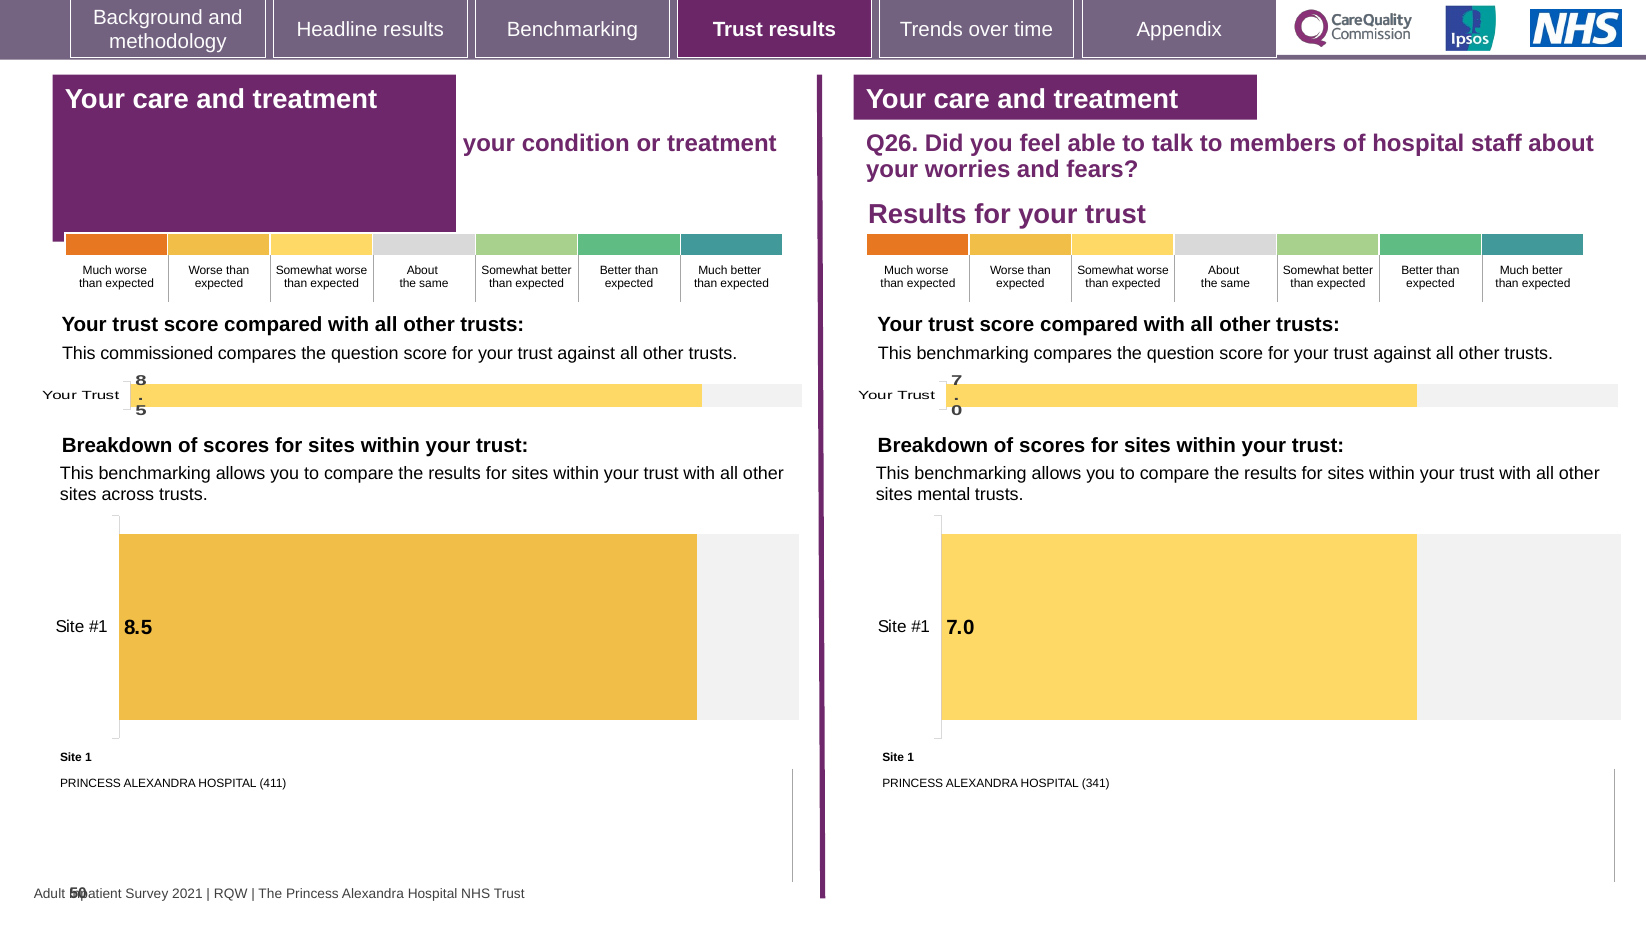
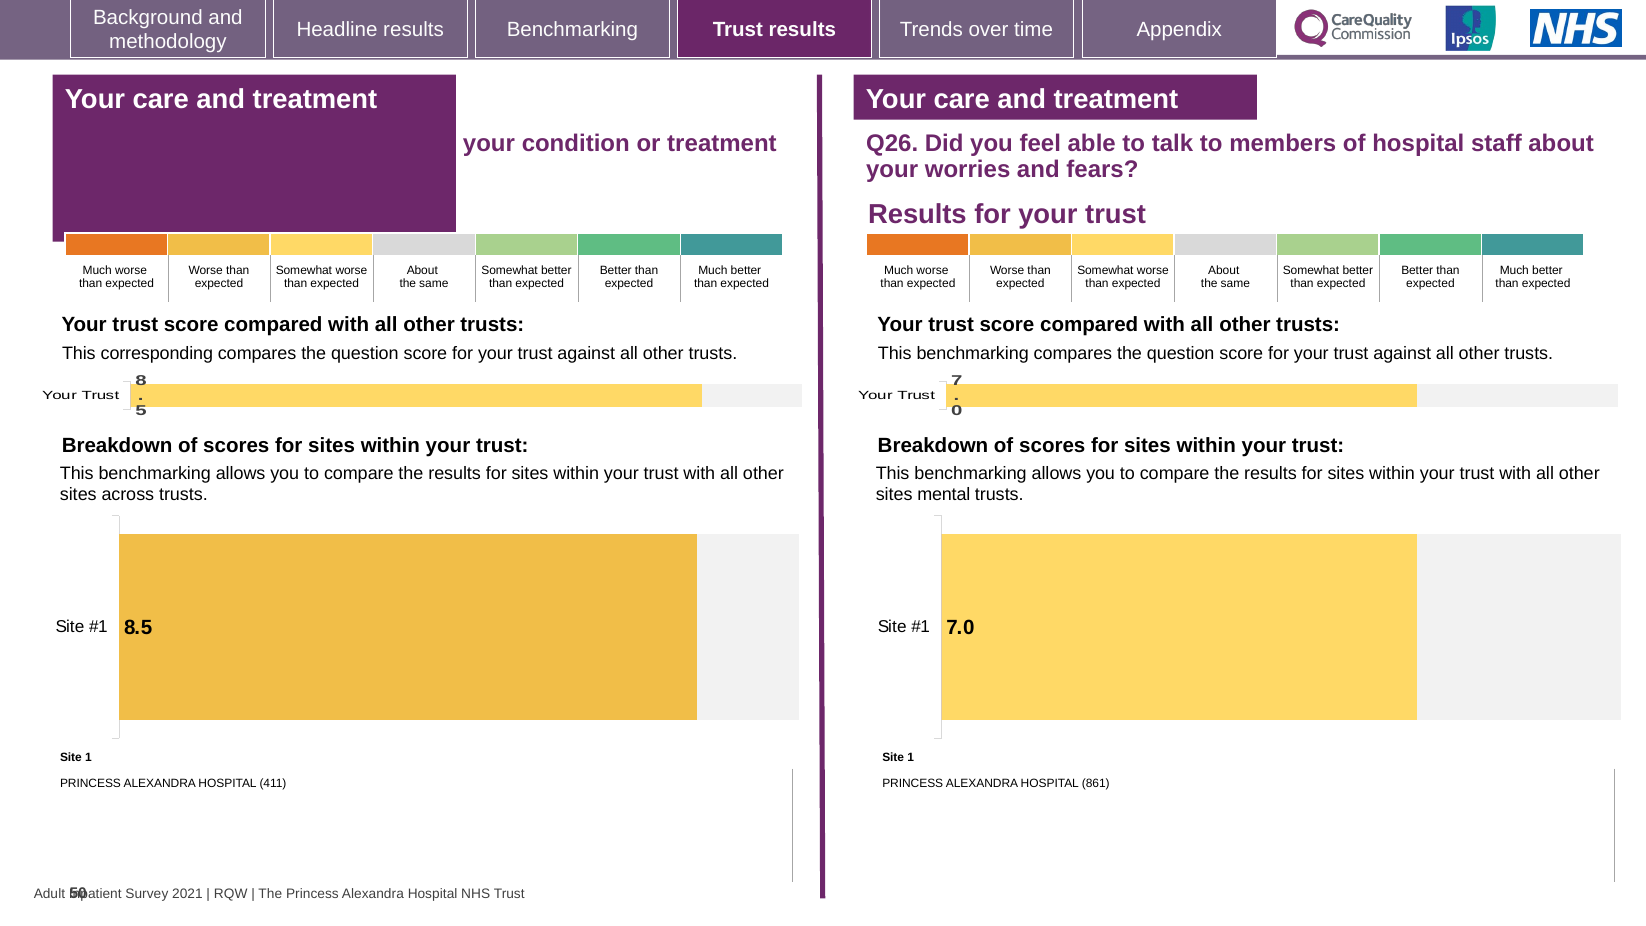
commissioned: commissioned -> corresponding (157, 353)
341: 341 -> 861 (1096, 784)
